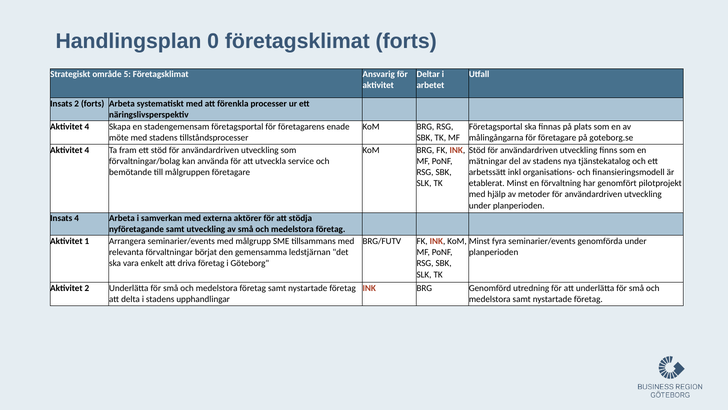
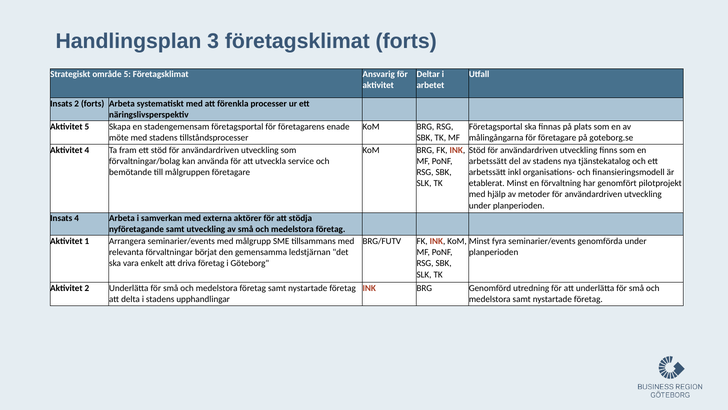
0: 0 -> 3 (213, 41)
4: 4 -> 5 (87, 126)
mätningar: mätningar -> arbetssätt (488, 161)
